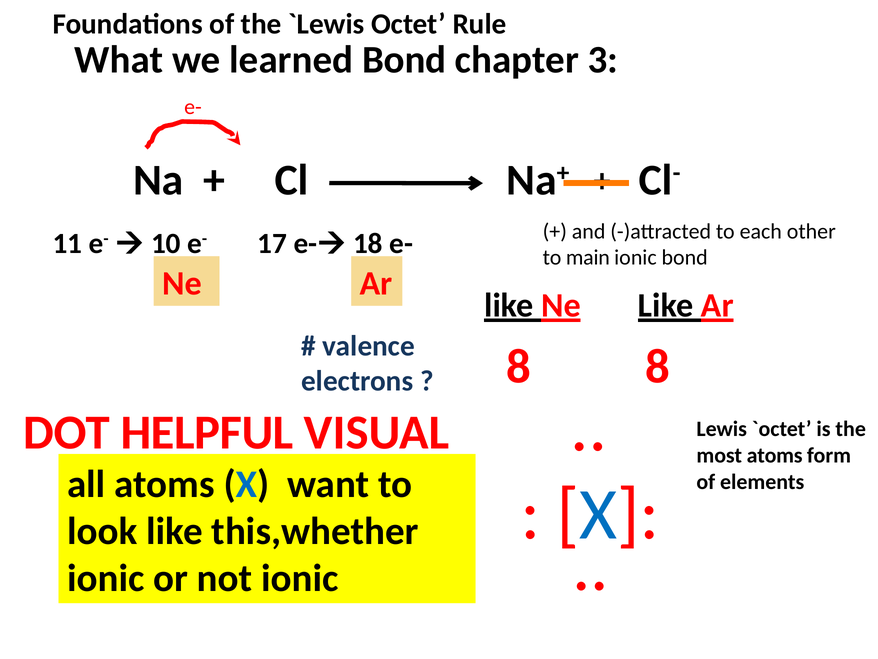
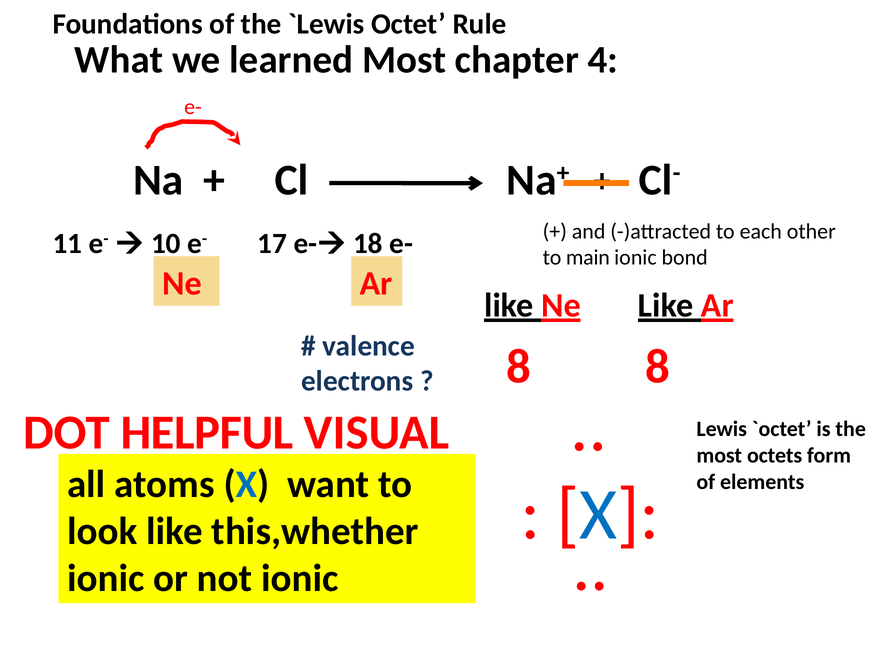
learned Bond: Bond -> Most (404, 60)
3: 3 -> 4 (603, 60)
most atoms: atoms -> octets (775, 455)
